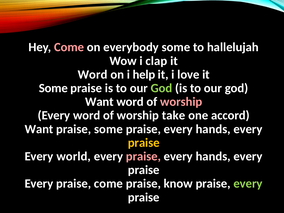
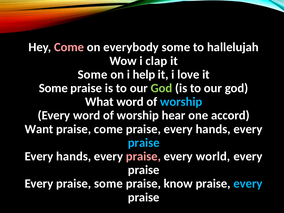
Word: Word -> Some (93, 74)
Want: Want -> What (99, 102)
worship colour: pink -> light blue (181, 102)
take: take -> hear (174, 115)
praise some: some -> come (108, 129)
praise colour: yellow -> light blue (144, 143)
world: world -> hands (74, 156)
hands: hands -> world (213, 156)
praise come: come -> some (108, 184)
every colour: light green -> light blue (248, 184)
